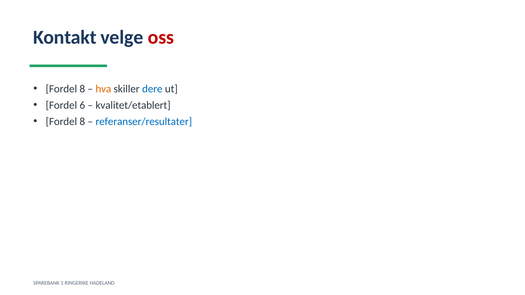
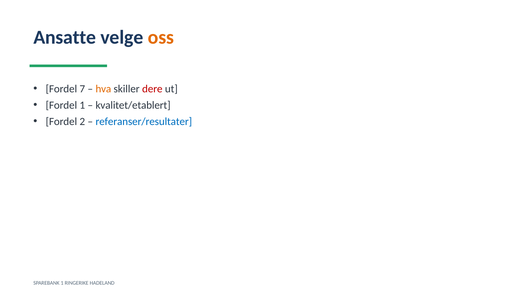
Kontakt: Kontakt -> Ansatte (65, 37)
oss colour: red -> orange (161, 37)
8: 8 -> 7 (82, 89)
dere colour: blue -> red (152, 89)
Fordel 6: 6 -> 1 (82, 105)
8: 8 -> 2 (82, 122)
